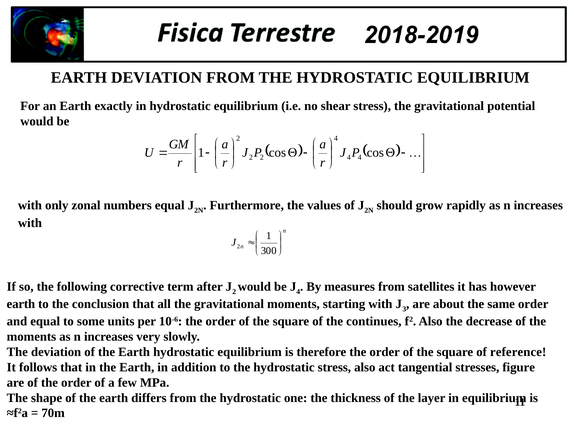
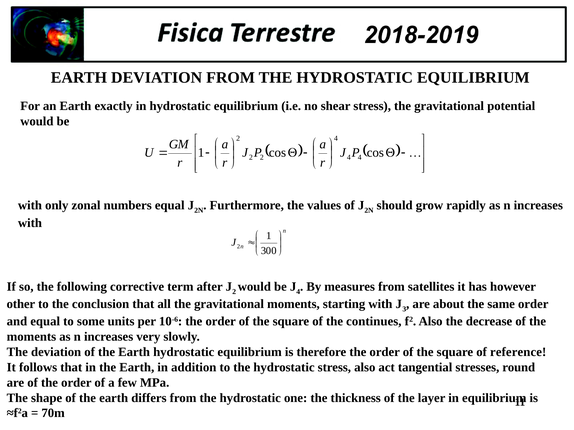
earth: earth -> other (21, 304)
figure: figure -> round (519, 368)
